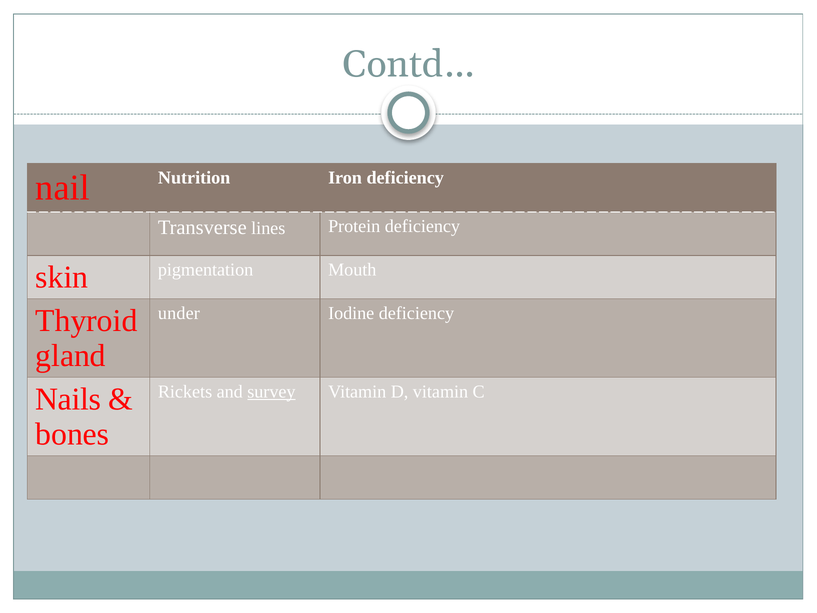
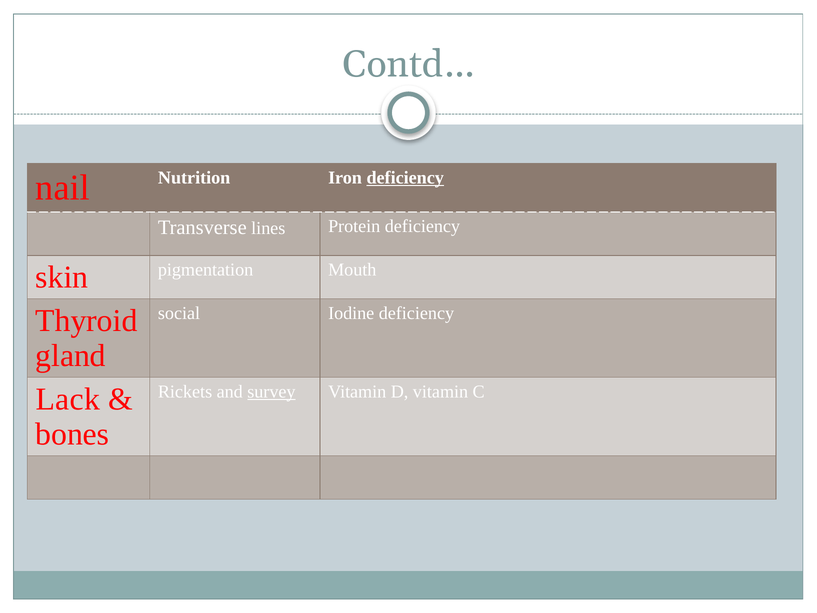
deficiency underline: none -> present (405, 178)
under: under -> social (179, 313)
Nails: Nails -> Lack (68, 399)
